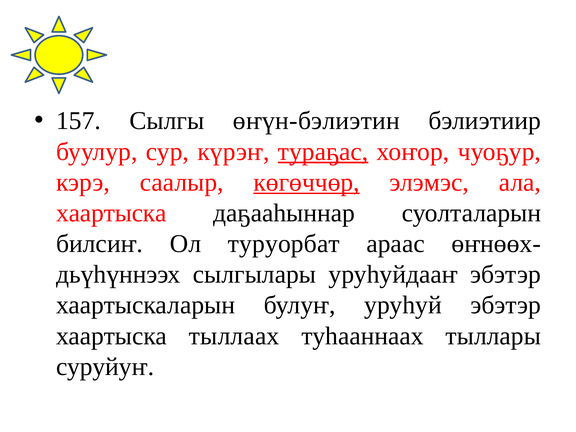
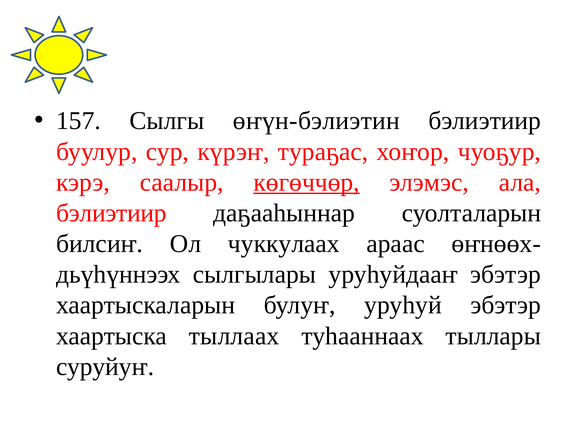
тураҕас underline: present -> none (323, 152)
хаартыска: хаартыска -> бэлиэтиир (111, 213)
туруорбат: туруорбат -> чуккулаах (284, 244)
